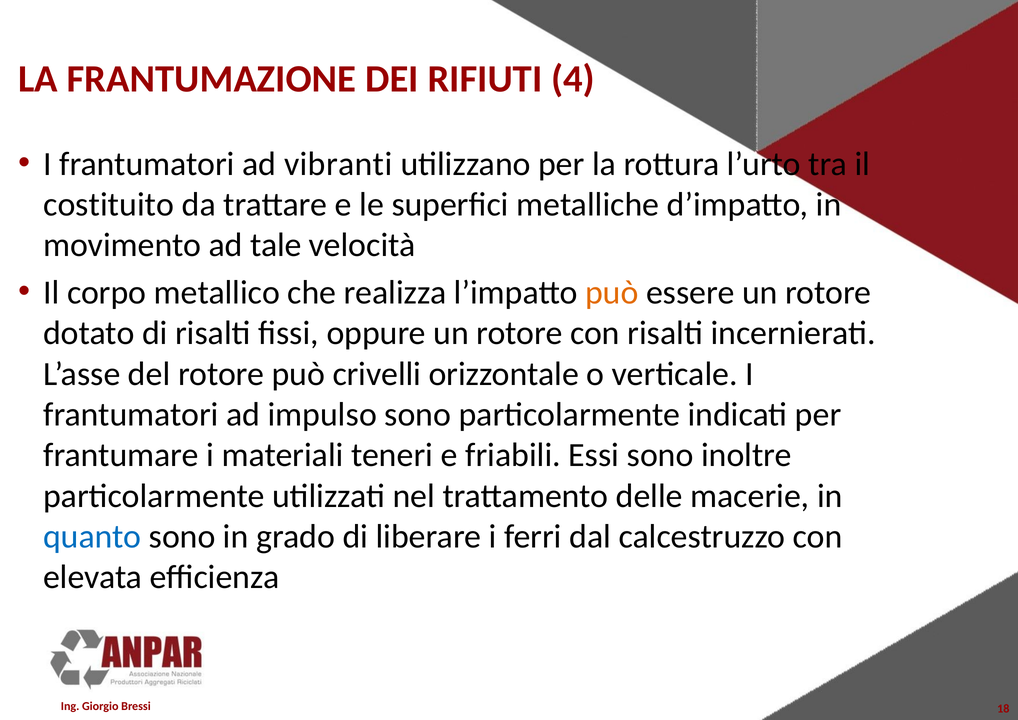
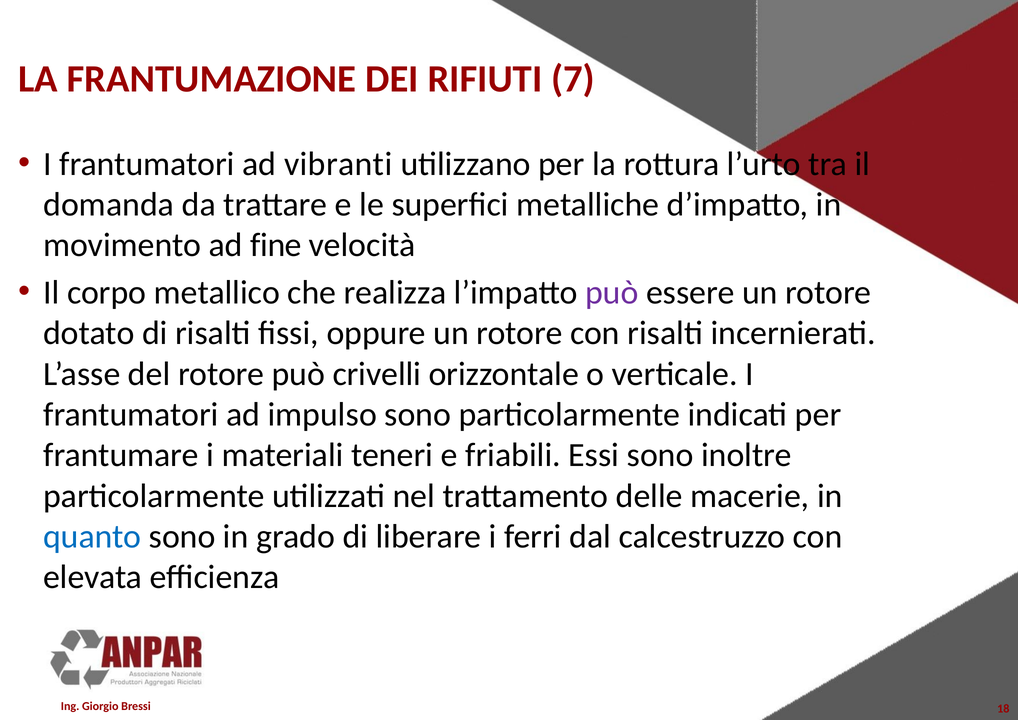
4: 4 -> 7 (573, 79)
costituito: costituito -> domanda (109, 205)
tale: tale -> fine (276, 245)
può colour: orange -> purple (612, 293)
